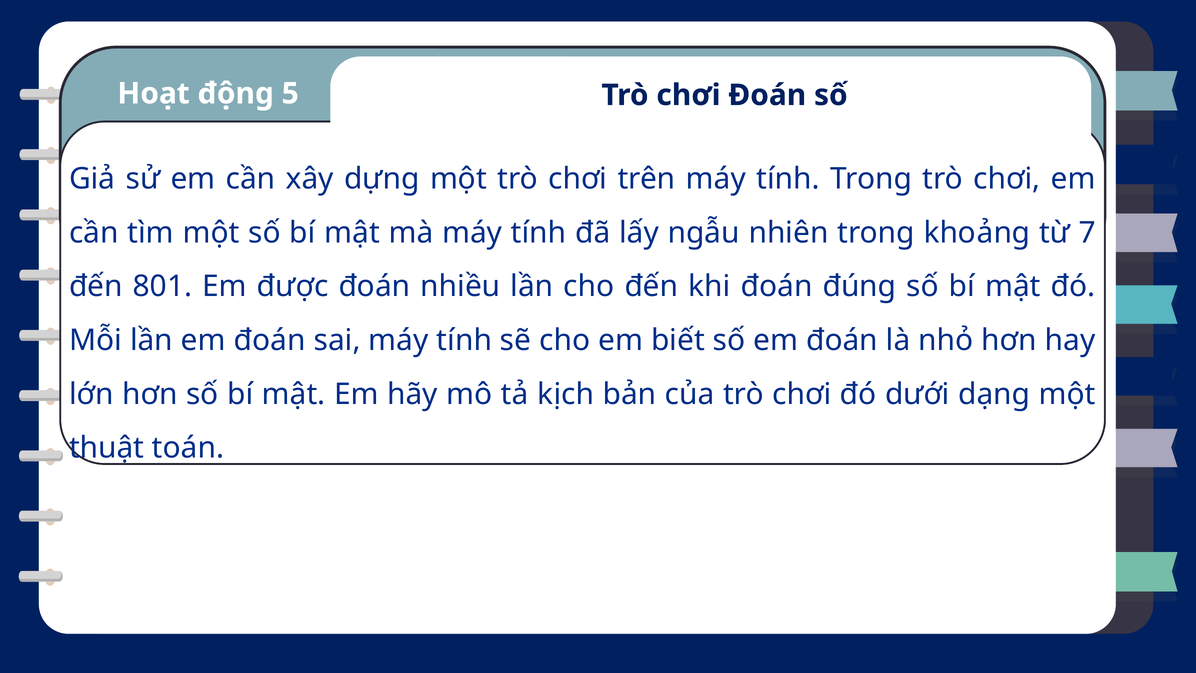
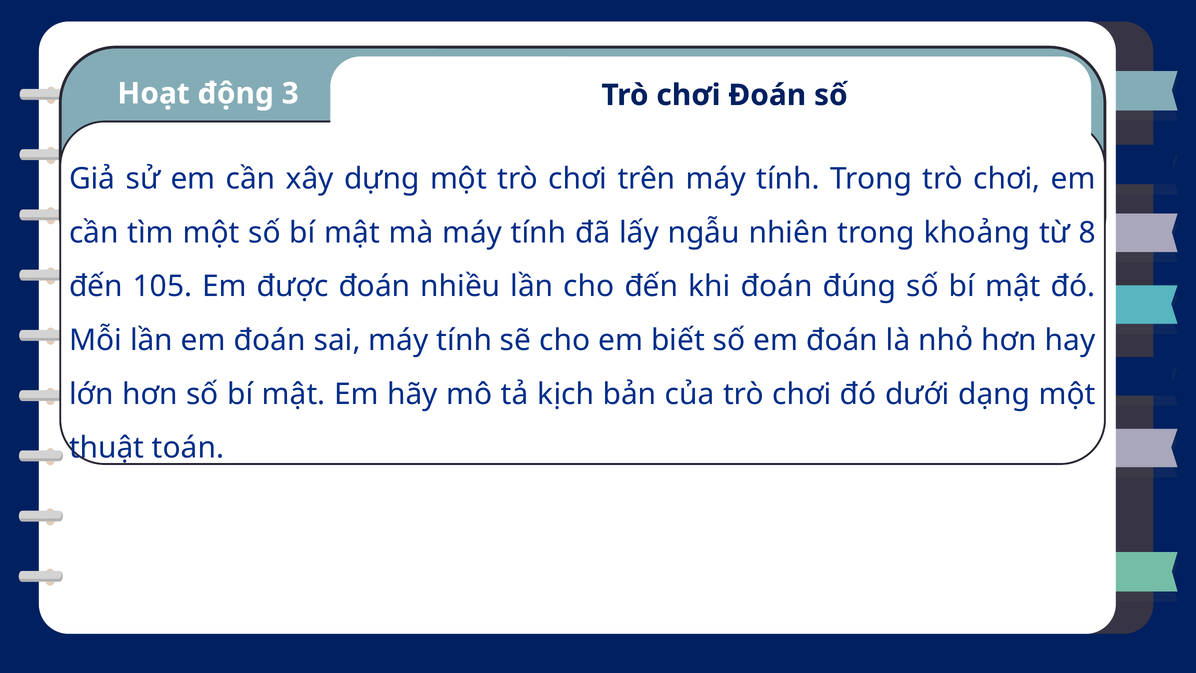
5: 5 -> 3 (290, 94)
7: 7 -> 8 (1087, 233)
801: 801 -> 105 (163, 286)
